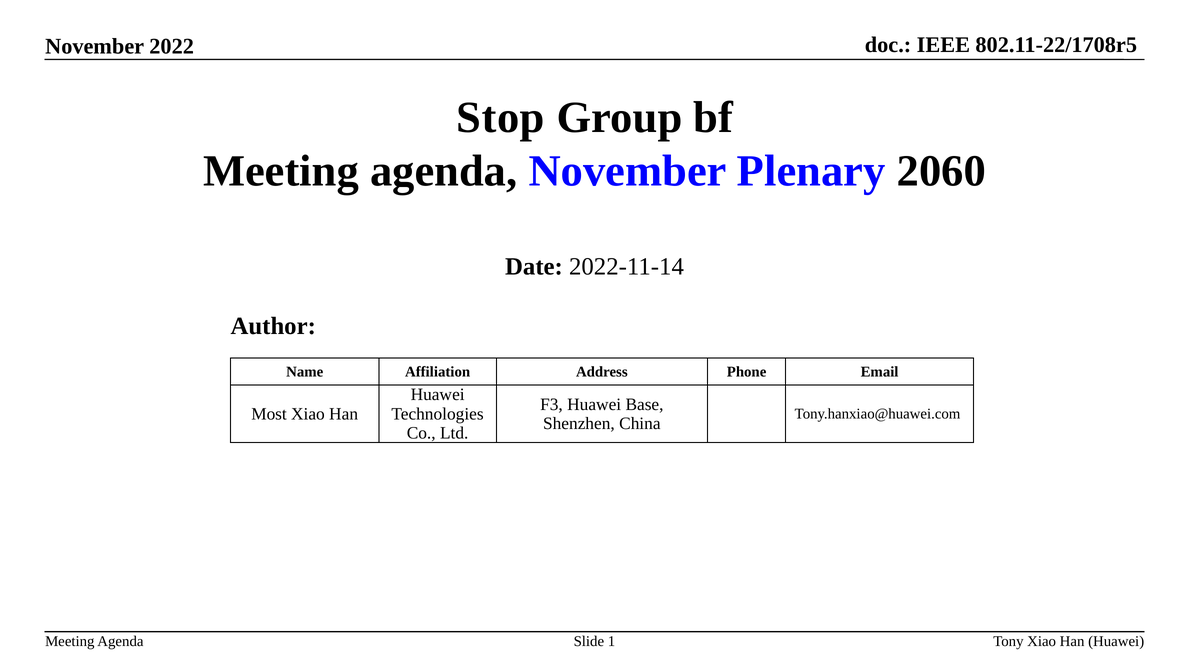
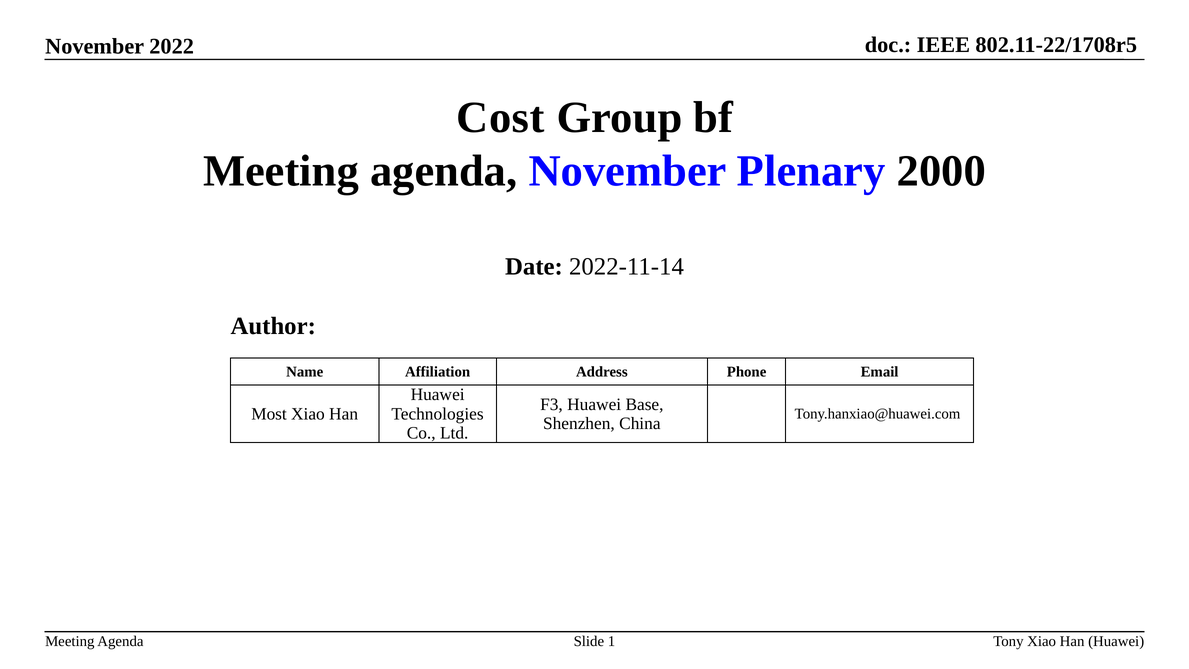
Stop: Stop -> Cost (501, 118)
2060: 2060 -> 2000 (941, 171)
